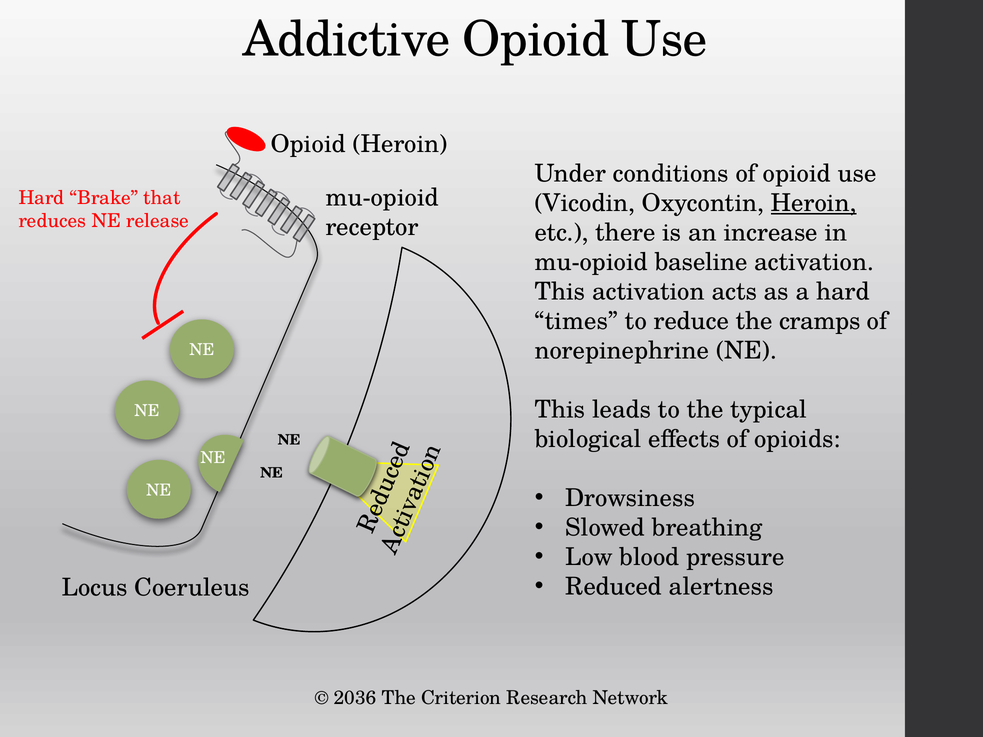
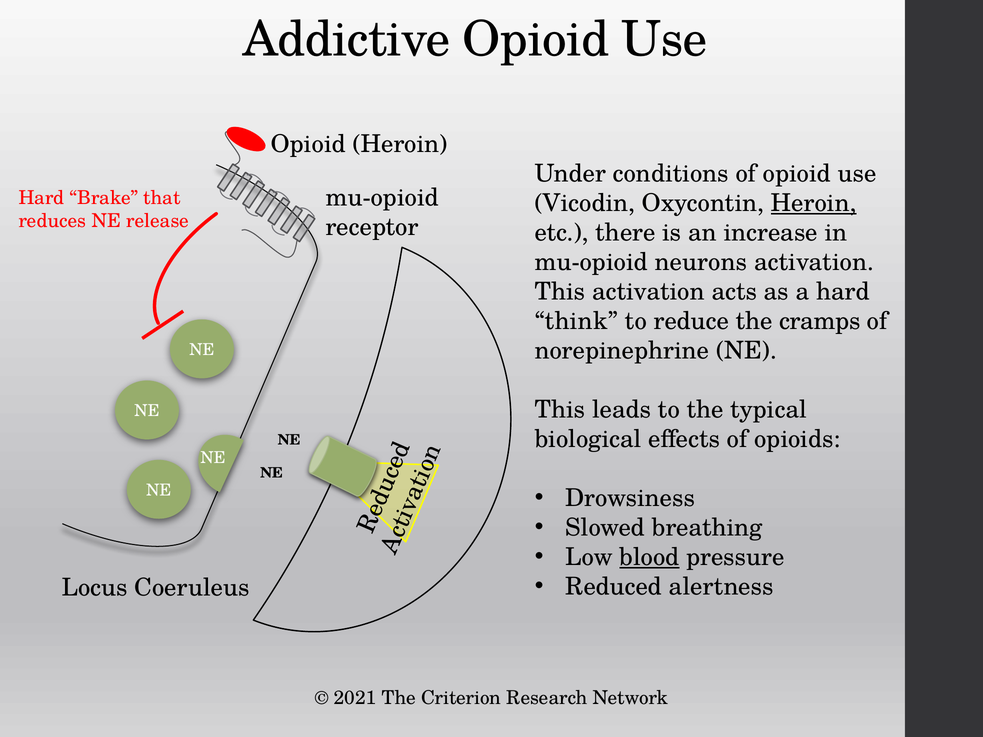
baseline: baseline -> neurons (701, 262)
times: times -> think (576, 321)
blood underline: none -> present (649, 557)
2036: 2036 -> 2021 (355, 698)
